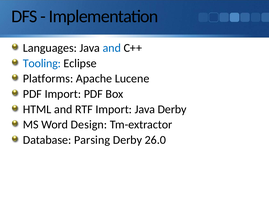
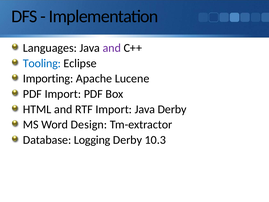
and colour: blue -> purple (112, 48)
Platforms: Platforms -> Importing (48, 79)
Parsing: Parsing -> Logging (92, 140)
26.0: 26.0 -> 10.3 (155, 140)
